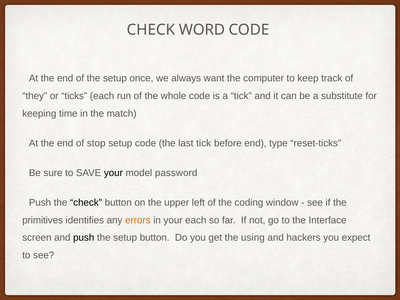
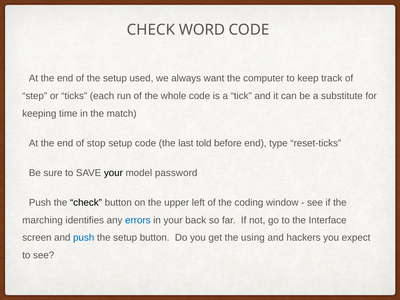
once: once -> used (141, 78)
they: they -> step (35, 96)
last tick: tick -> told (204, 143)
primitives: primitives -> marching (43, 220)
errors colour: orange -> blue (138, 220)
your each: each -> back (196, 220)
push colour: black -> blue (84, 238)
